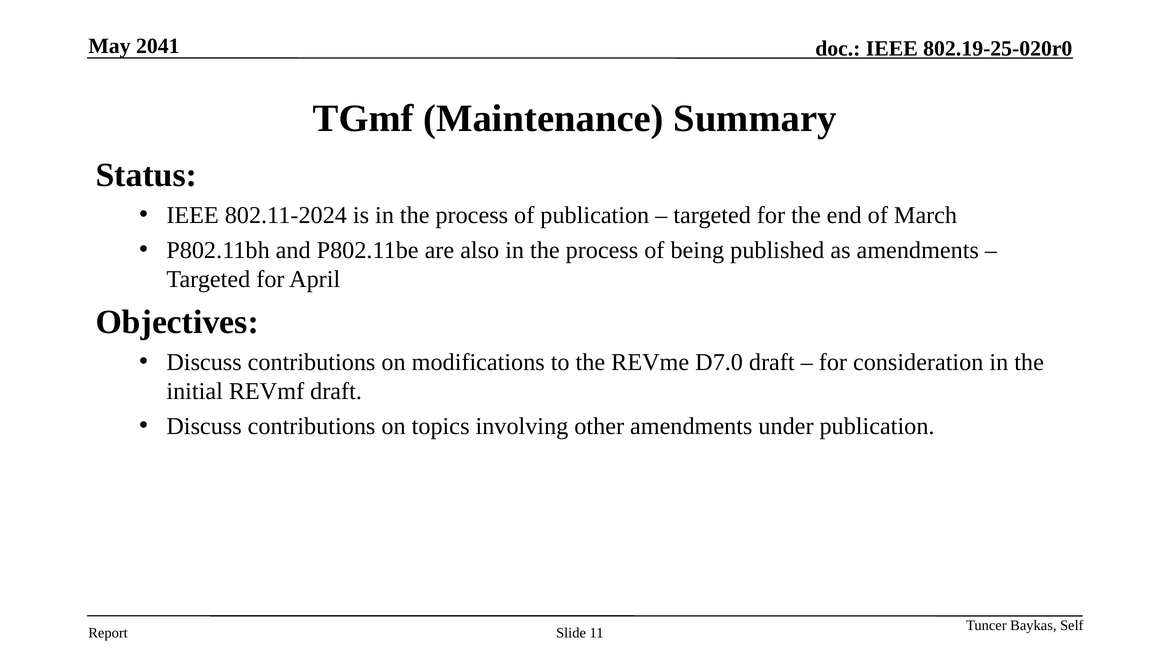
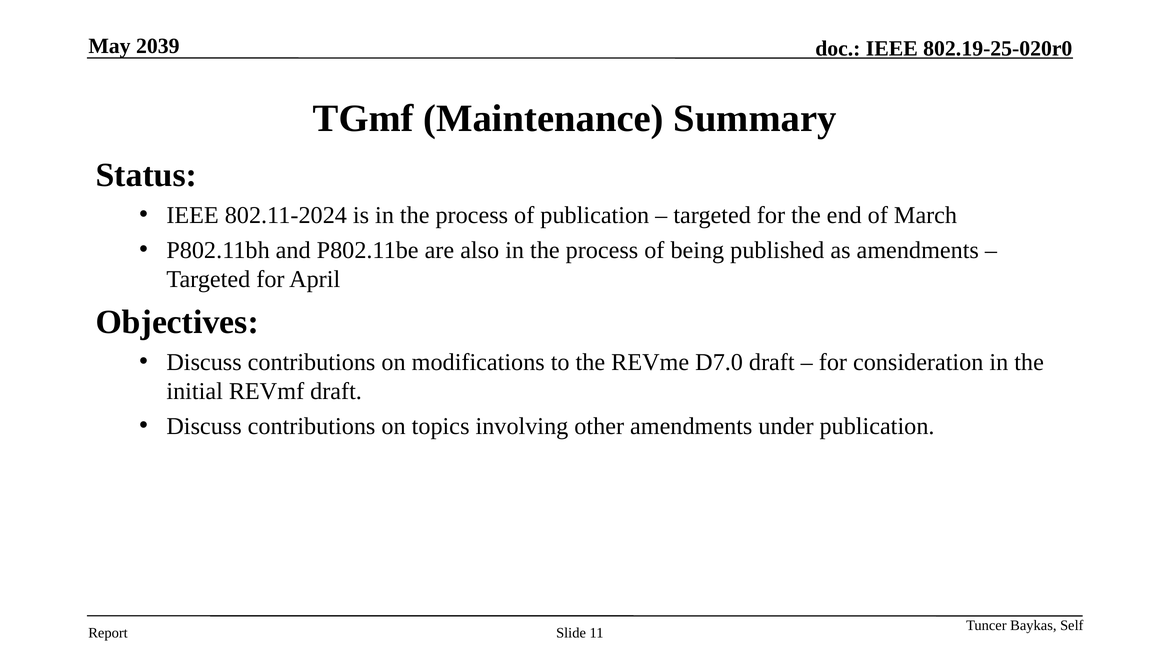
2041: 2041 -> 2039 (158, 46)
